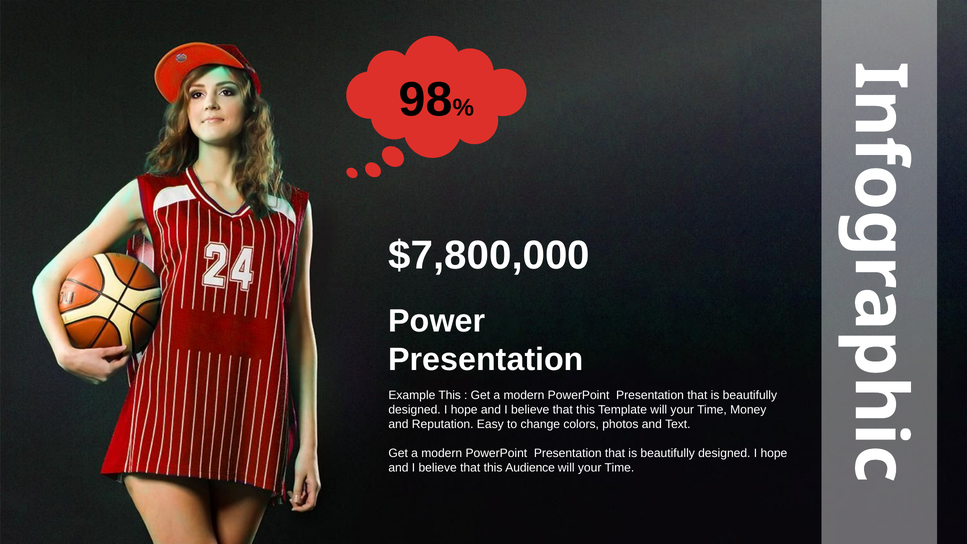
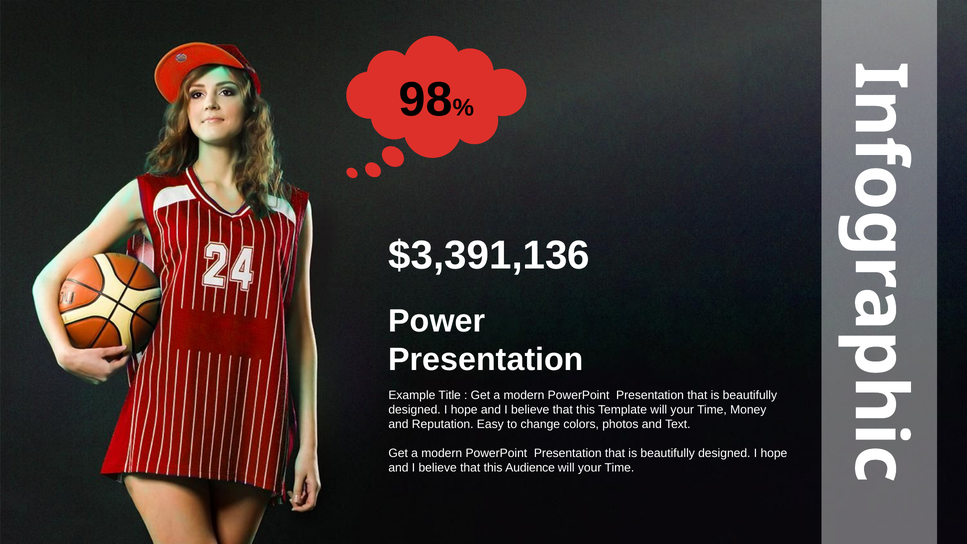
$7,800,000: $7,800,000 -> $3,391,136 (489, 256)
Example This: This -> Title (450, 395)
